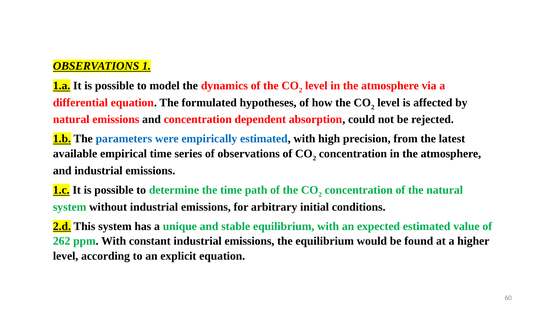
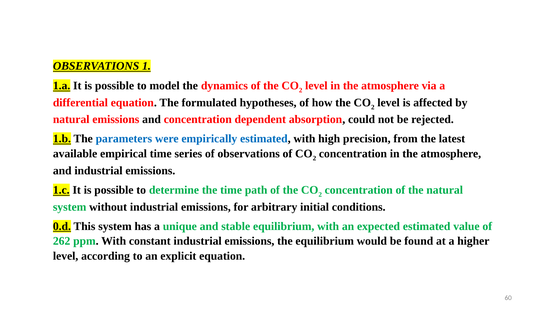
2.d: 2.d -> 0.d (62, 226)
